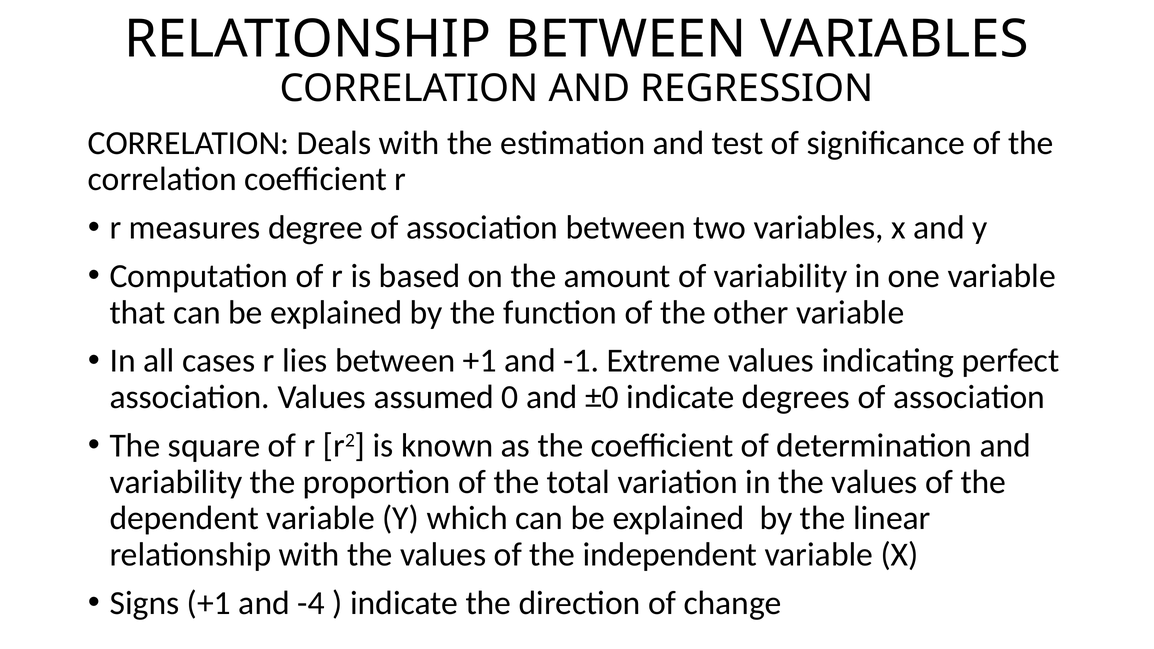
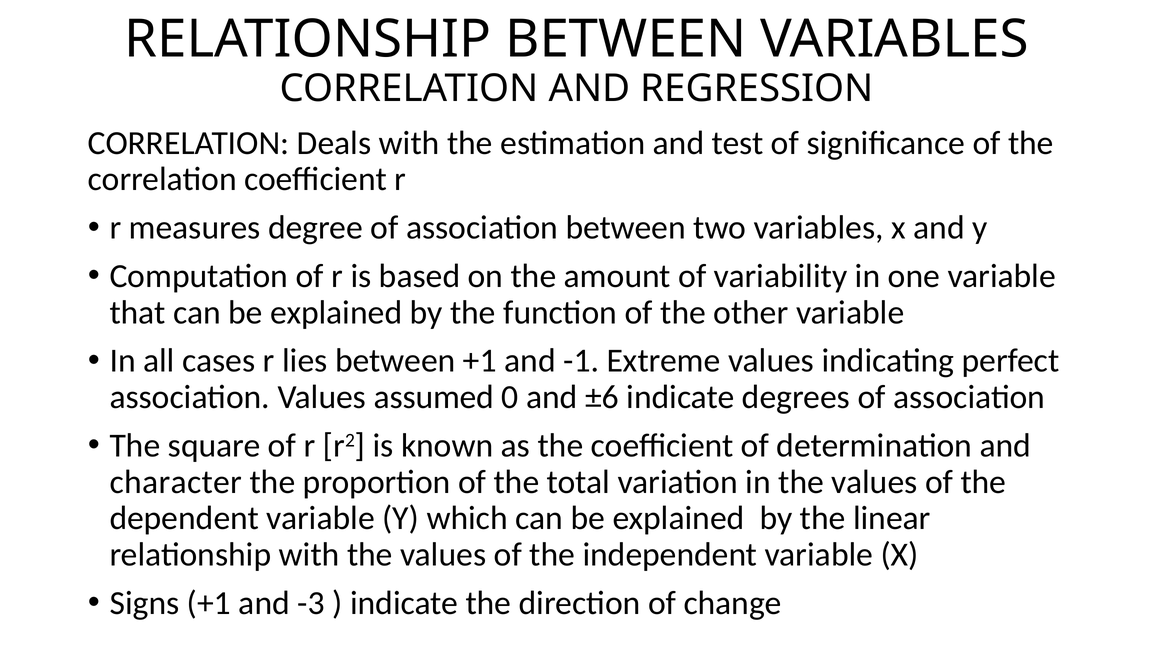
±0: ±0 -> ±6 (602, 397)
variability: variability -> character (176, 482)
-4: -4 -> -3 (311, 603)
